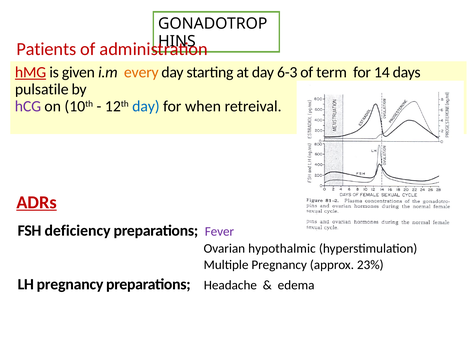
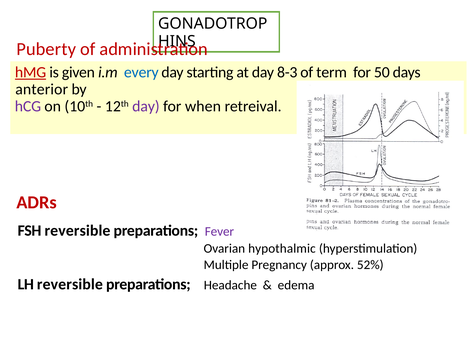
Patients: Patients -> Puberty (46, 49)
every colour: orange -> blue (141, 72)
6-3: 6-3 -> 8-3 (287, 72)
14: 14 -> 50 (382, 72)
pulsatile: pulsatile -> anterior (42, 89)
day colour: blue -> purple (146, 106)
ADRs underline: present -> none (37, 202)
FSH deficiency: deficiency -> reversible (77, 231)
23%: 23% -> 52% (370, 265)
LH pregnancy: pregnancy -> reversible (70, 284)
